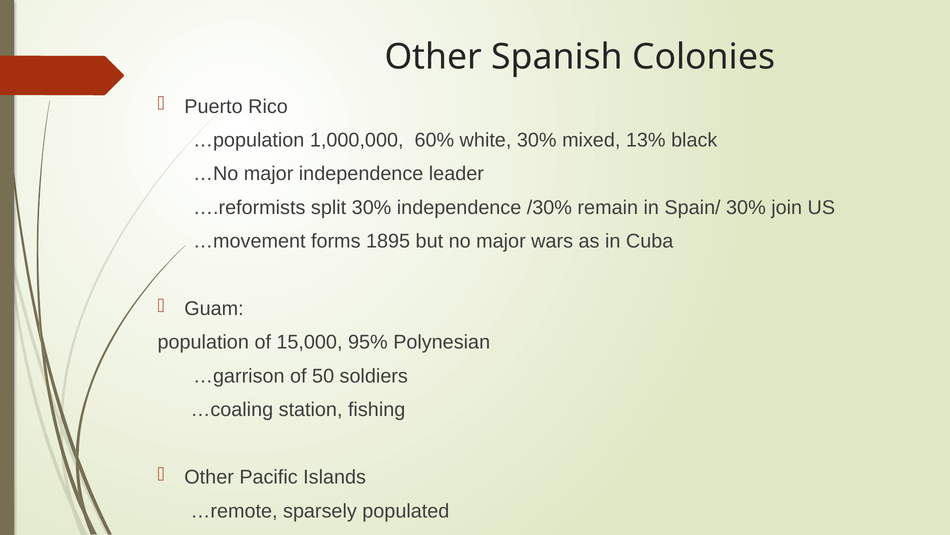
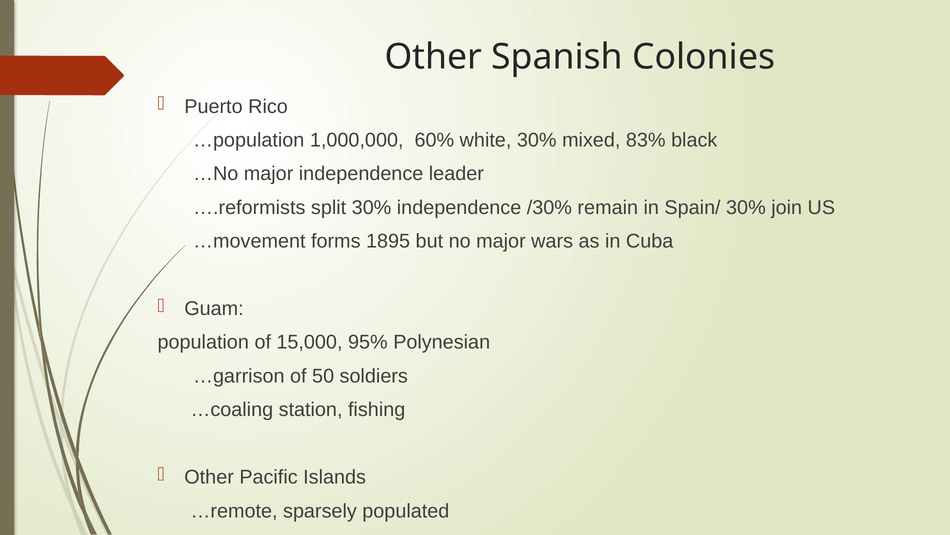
13%: 13% -> 83% (646, 140)
